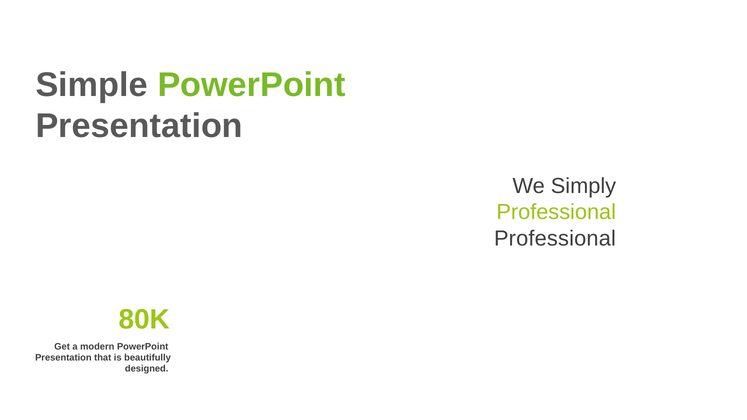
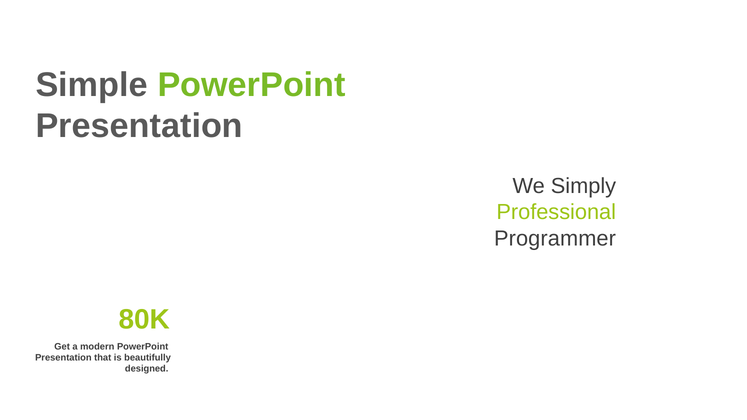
Professional: Professional -> Programmer (555, 239)
